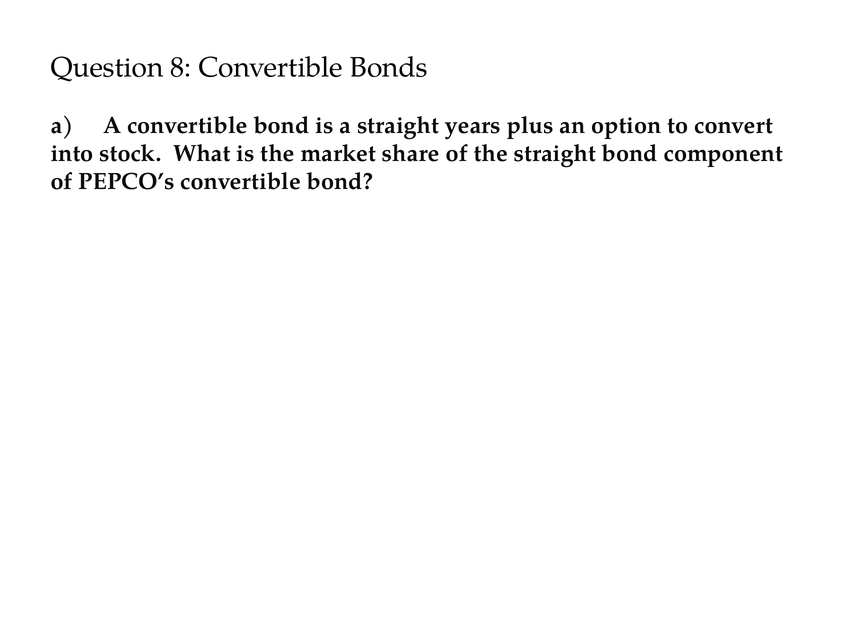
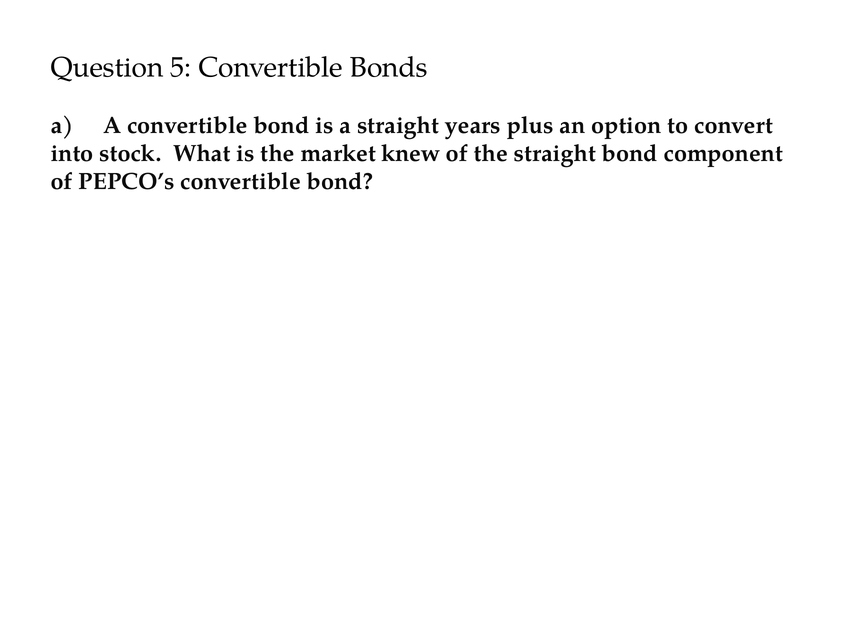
8: 8 -> 5 (181, 67)
share: share -> knew (411, 153)
